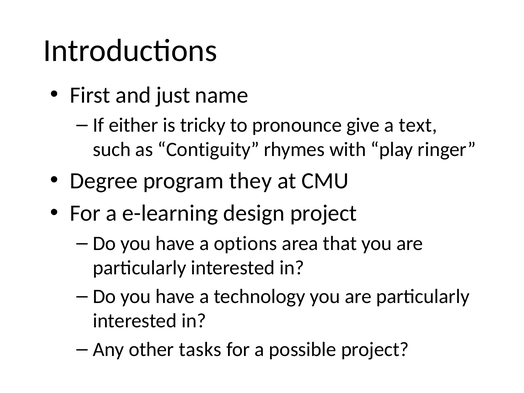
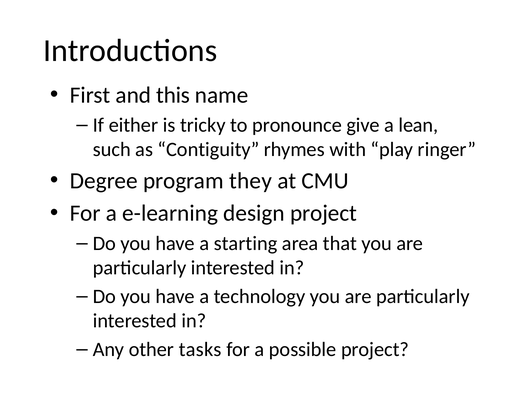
just: just -> this (173, 95)
text: text -> lean (418, 125)
options: options -> starting (246, 243)
